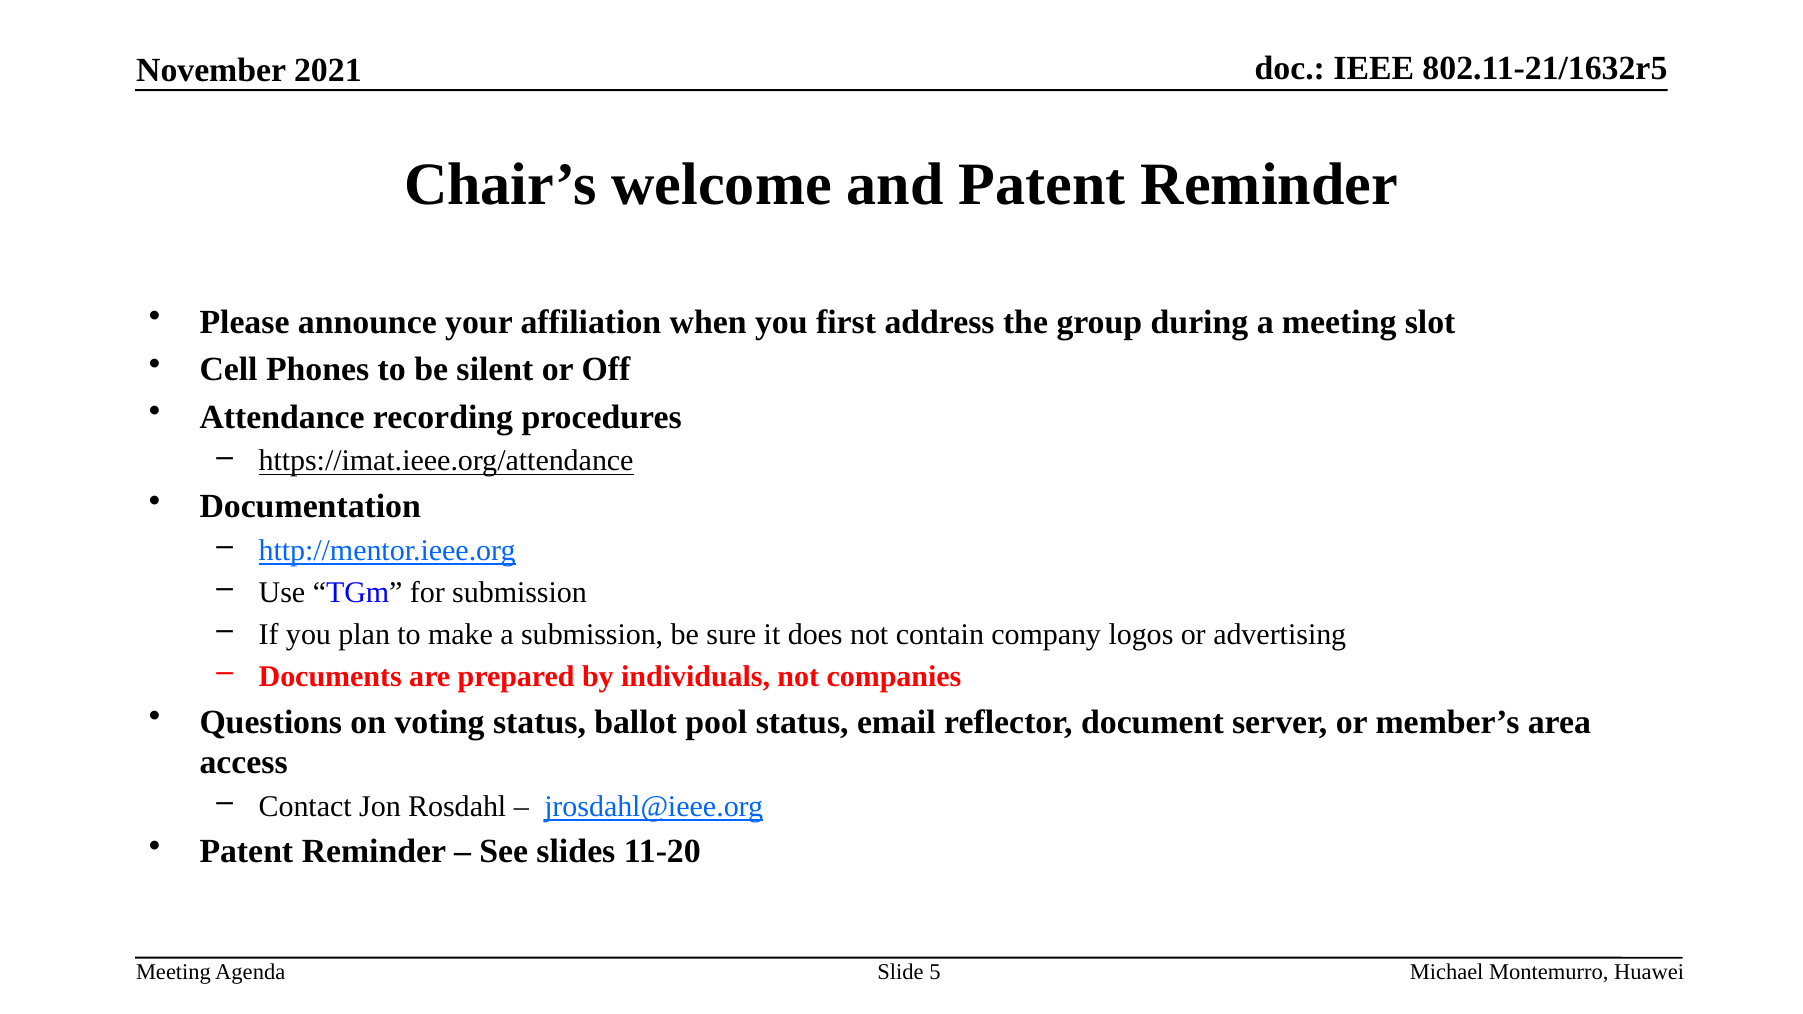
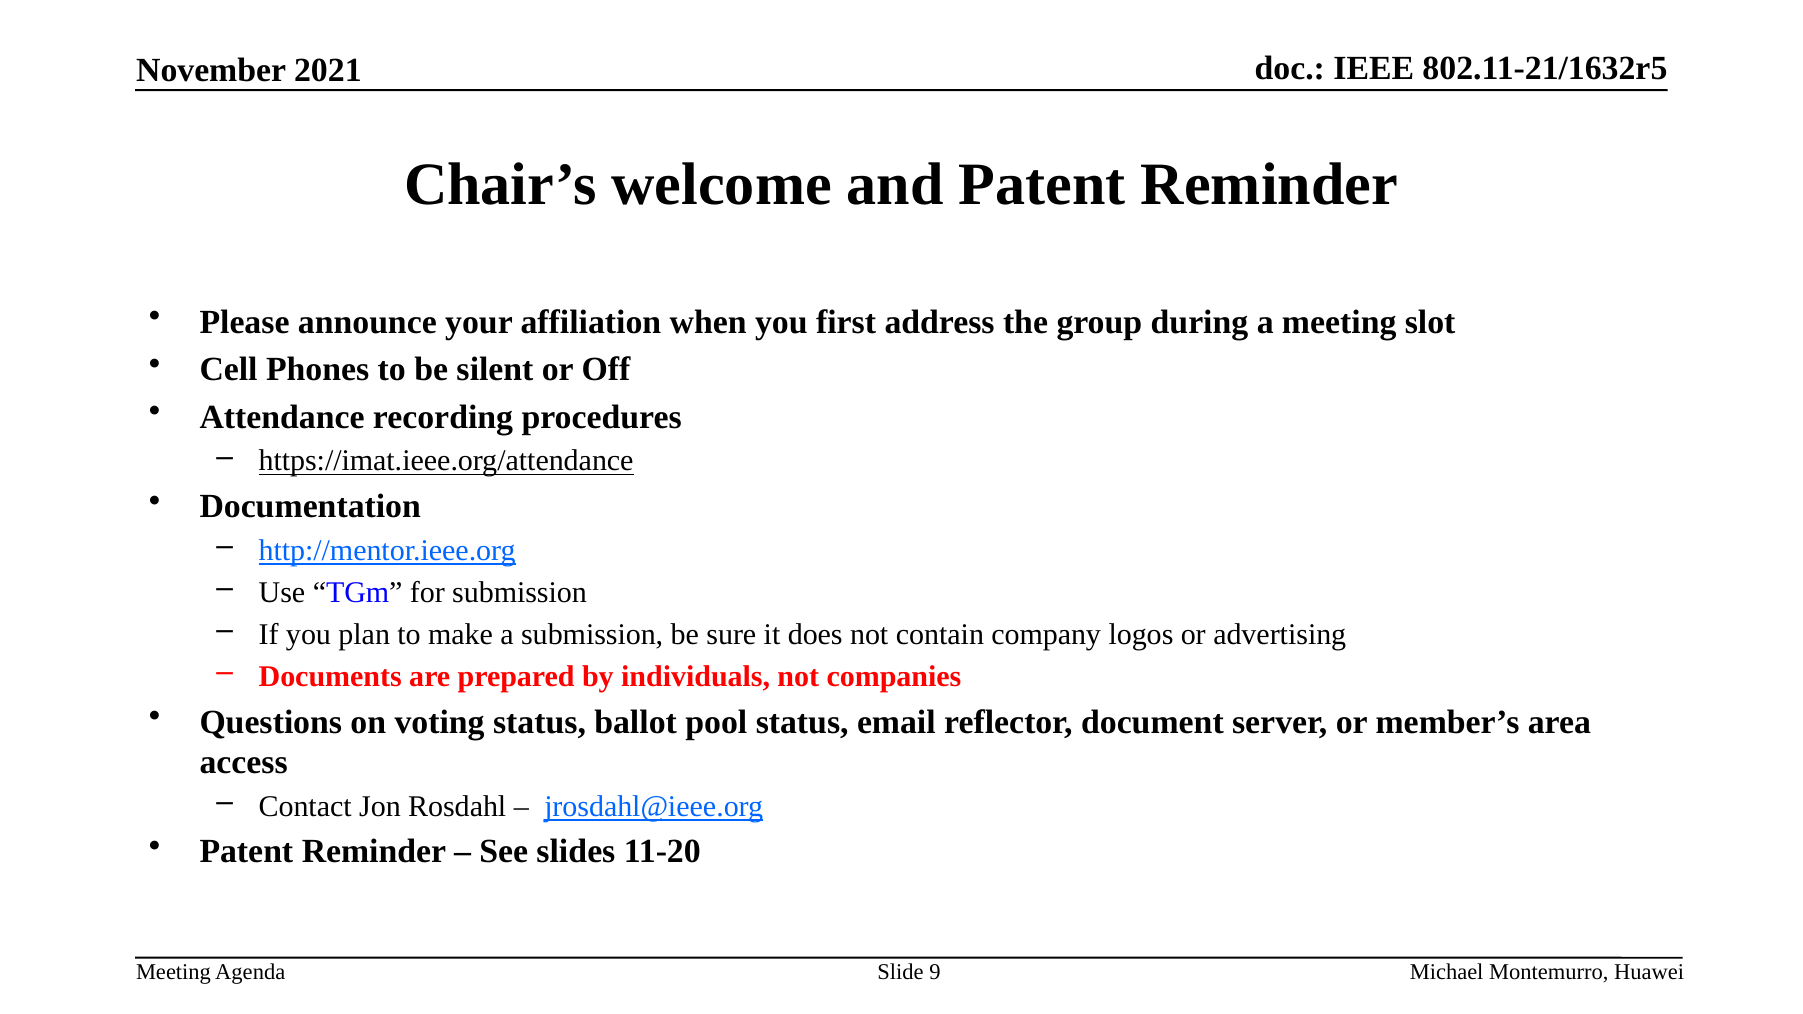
5: 5 -> 9 (935, 973)
